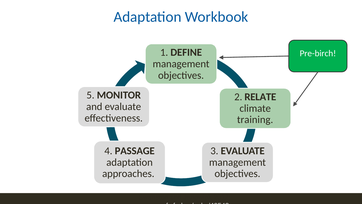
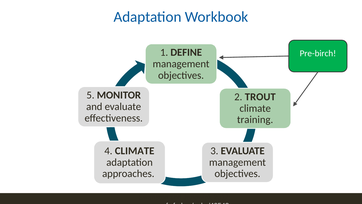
RELATE: RELATE -> TROUT (260, 97)
4 PASSAGE: PASSAGE -> CLIMATE (135, 151)
